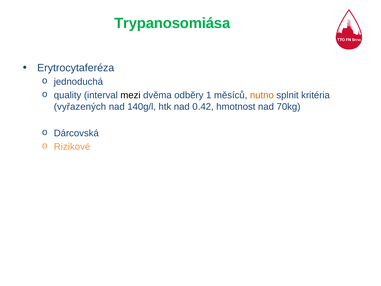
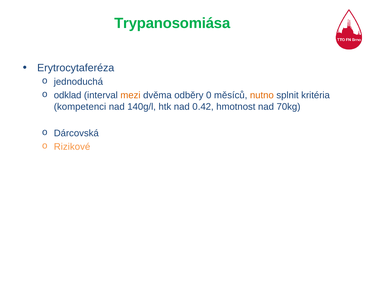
quality: quality -> odklad (68, 95)
mezi colour: black -> orange (130, 95)
1: 1 -> 0 (209, 95)
vyřazených: vyřazených -> kompetenci (80, 107)
